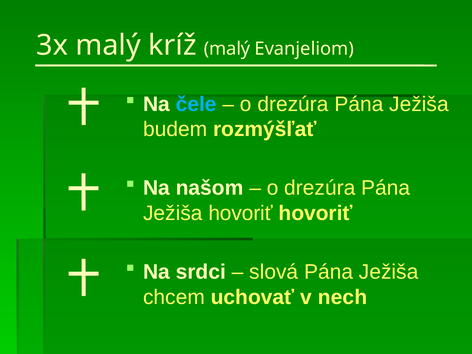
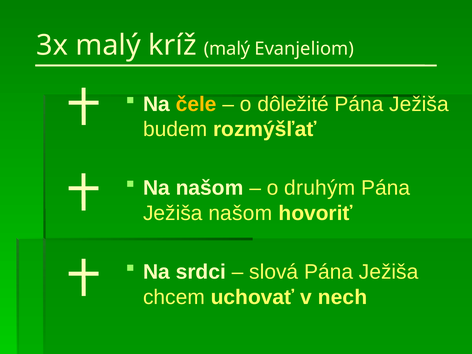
čele colour: light blue -> yellow (196, 104)
drezúra: drezúra -> dôležité (293, 104)
drezúra: drezúra -> druhým (320, 188)
Ježiša hovoriť: hovoriť -> našom (240, 213)
